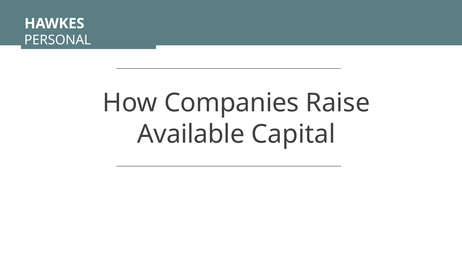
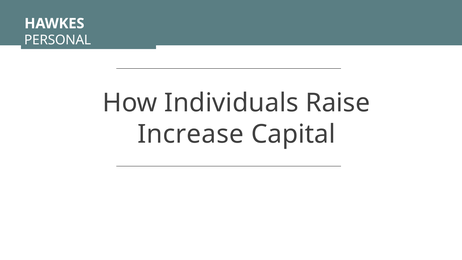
Companies: Companies -> Individuals (231, 103)
Available: Available -> Increase (191, 134)
